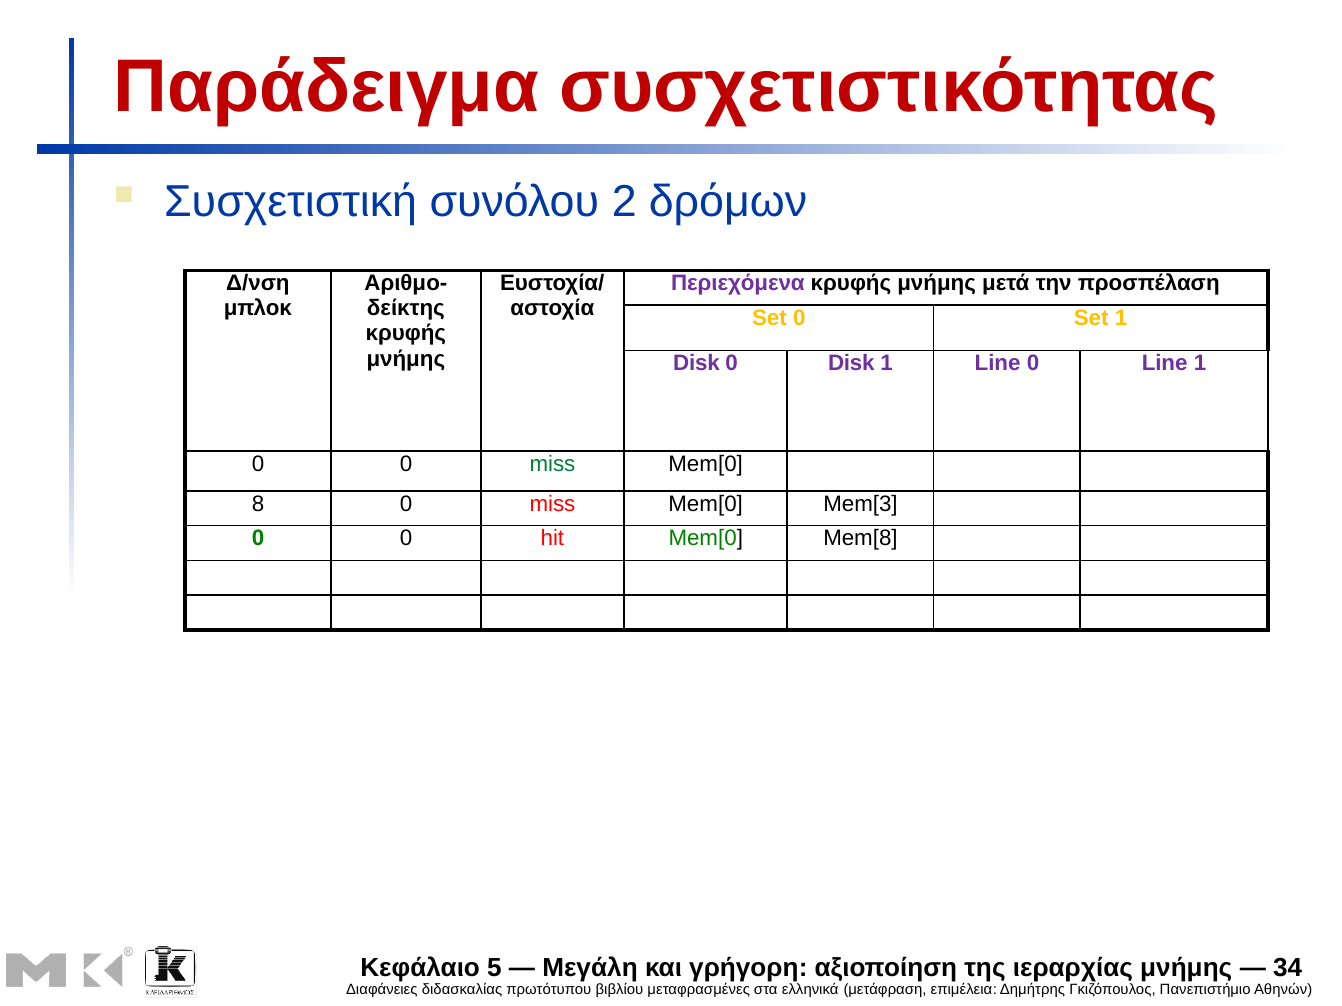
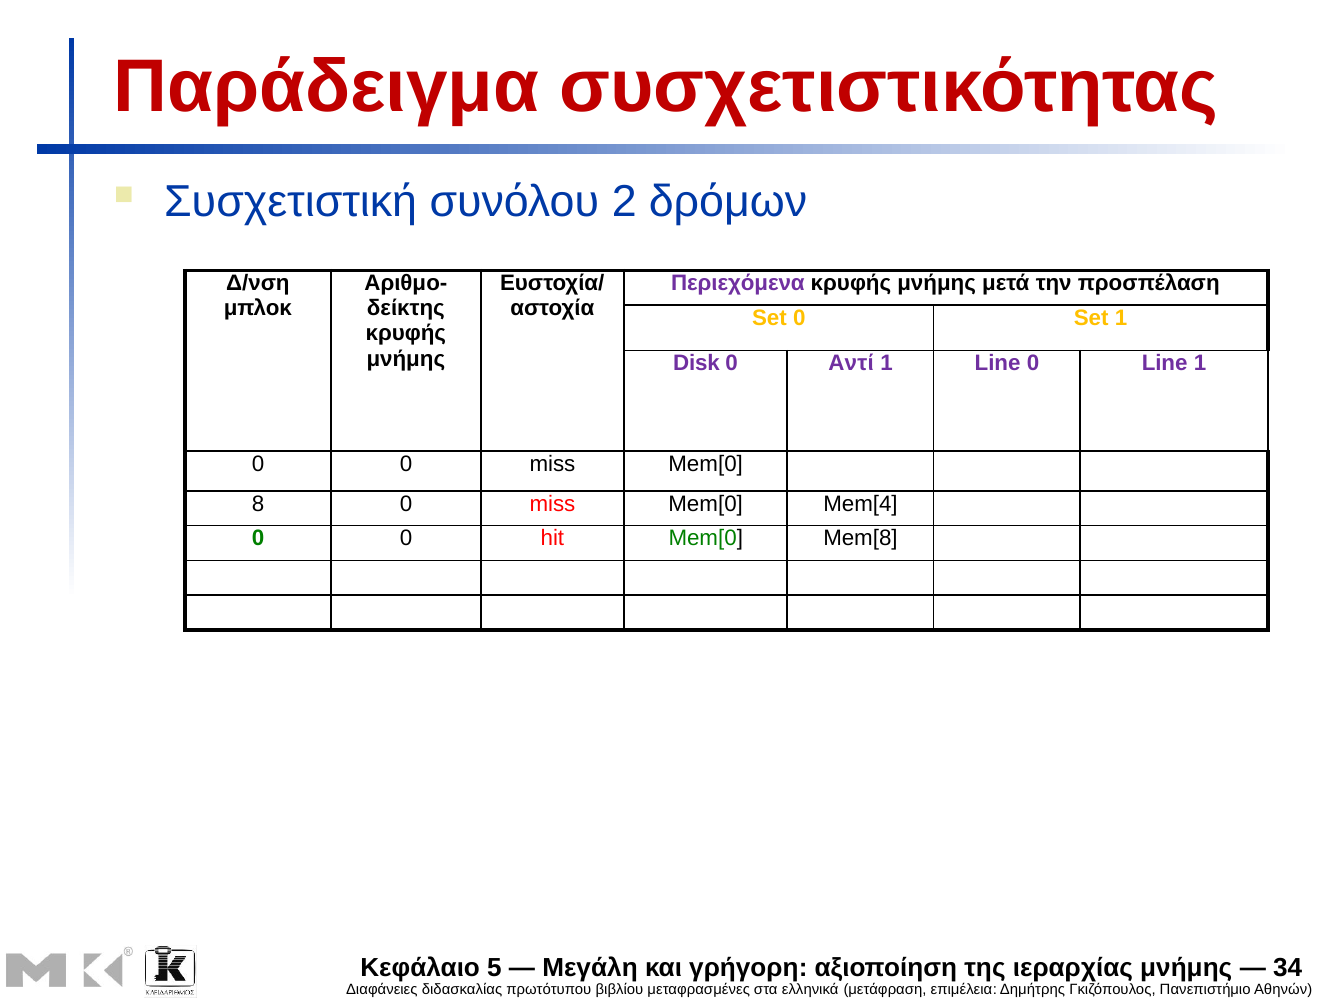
0 Disk: Disk -> Αντί (851, 364)
miss colour: green -> black (552, 464)
Mem[3: Mem[3 -> Mem[4 (860, 504)
